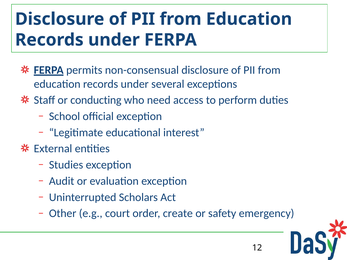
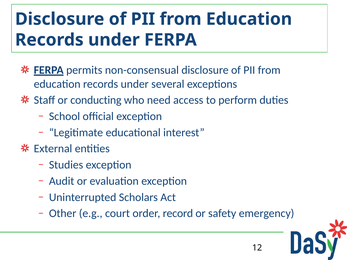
create: create -> record (178, 214)
